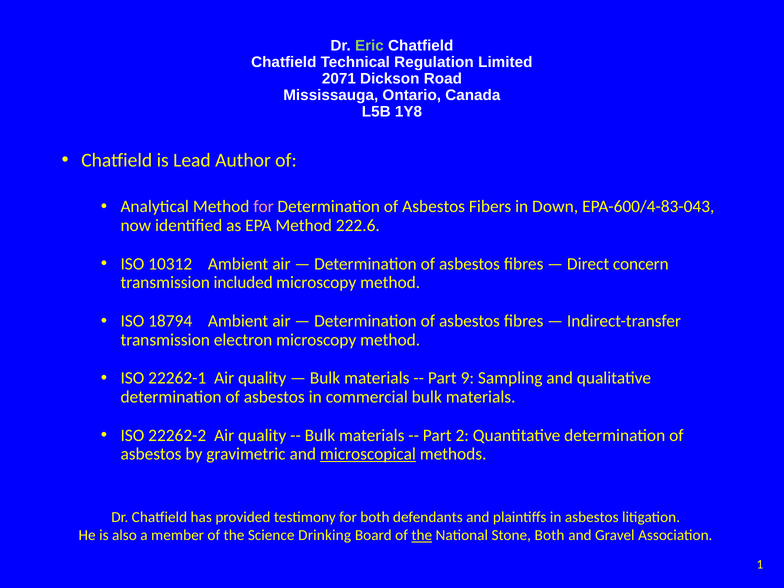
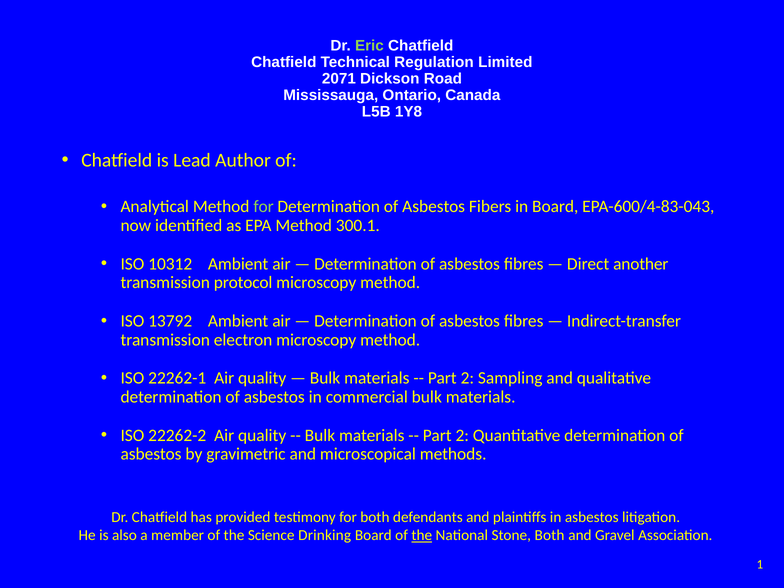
for colour: pink -> light green (264, 207)
in Down: Down -> Board (555, 207)
222.6: 222.6 -> 300.1 (358, 226)
concern: concern -> another (641, 264)
included: included -> protocol (243, 283)
18794: 18794 -> 13792 (170, 321)
9: 9 -> 2 (467, 378)
microscopical underline: present -> none (368, 454)
